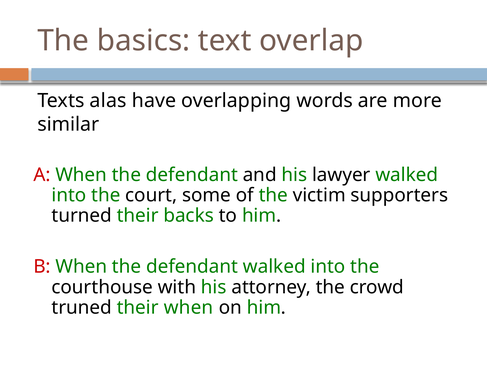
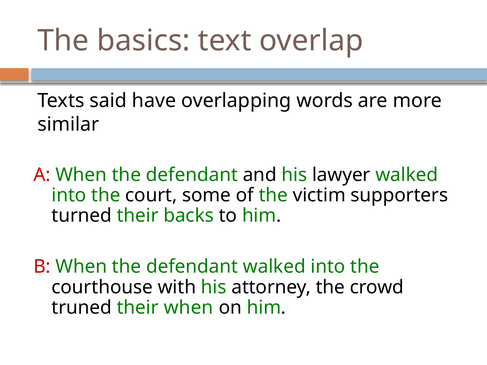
alas: alas -> said (108, 101)
